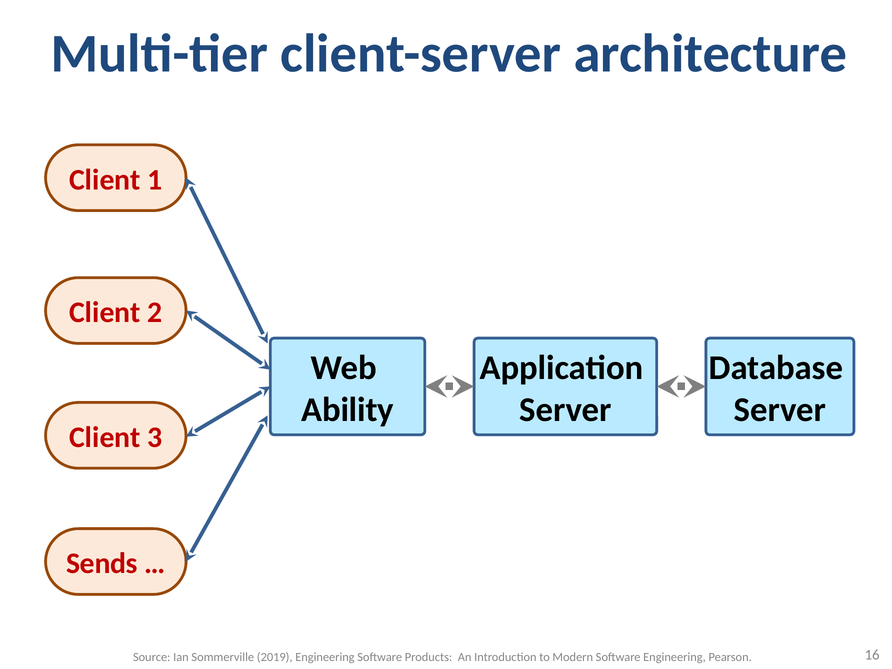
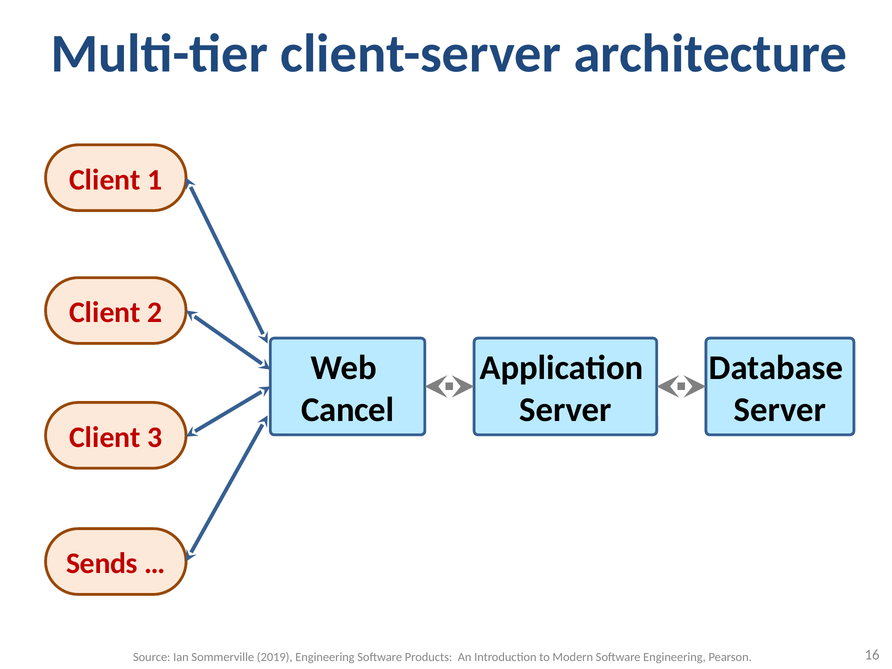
Ability: Ability -> Cancel (348, 410)
